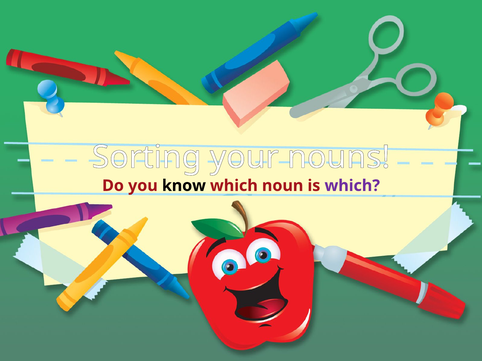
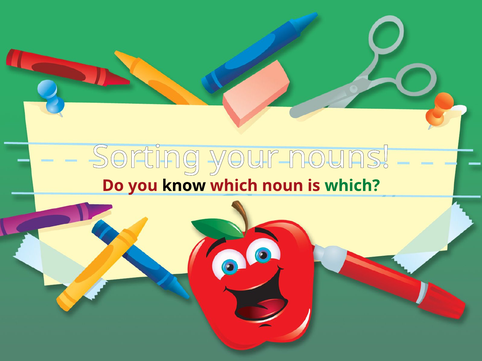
which colour: purple -> green (352, 186)
